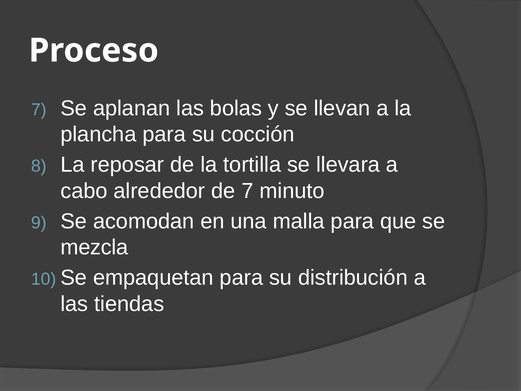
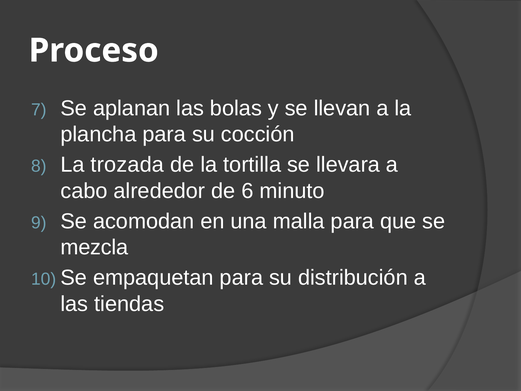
reposar: reposar -> trozada (127, 165)
de 7: 7 -> 6 (247, 191)
